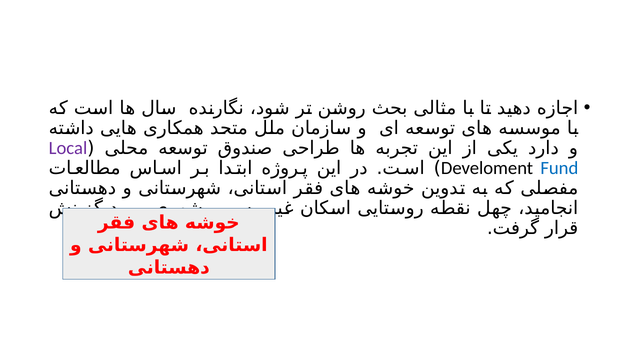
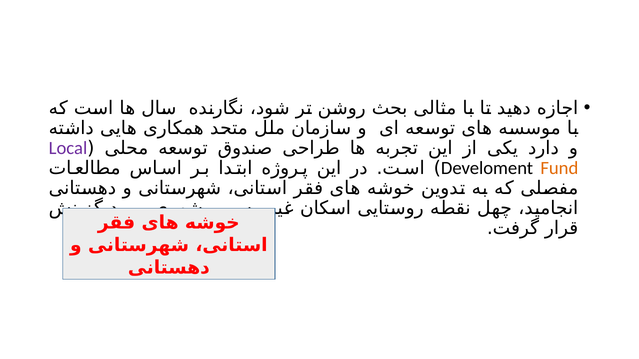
Fund colour: blue -> orange (559, 168)
